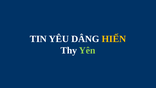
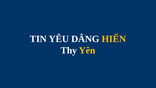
Yên colour: light green -> yellow (87, 50)
